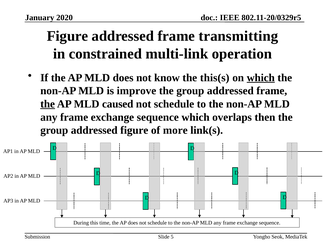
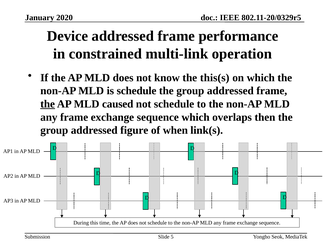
Figure: Figure -> Device (67, 36)
transmitting: transmitting -> performance (238, 36)
which underline: present -> none (261, 78)
is improve: improve -> schedule (137, 91)
more: more -> when (175, 130)
